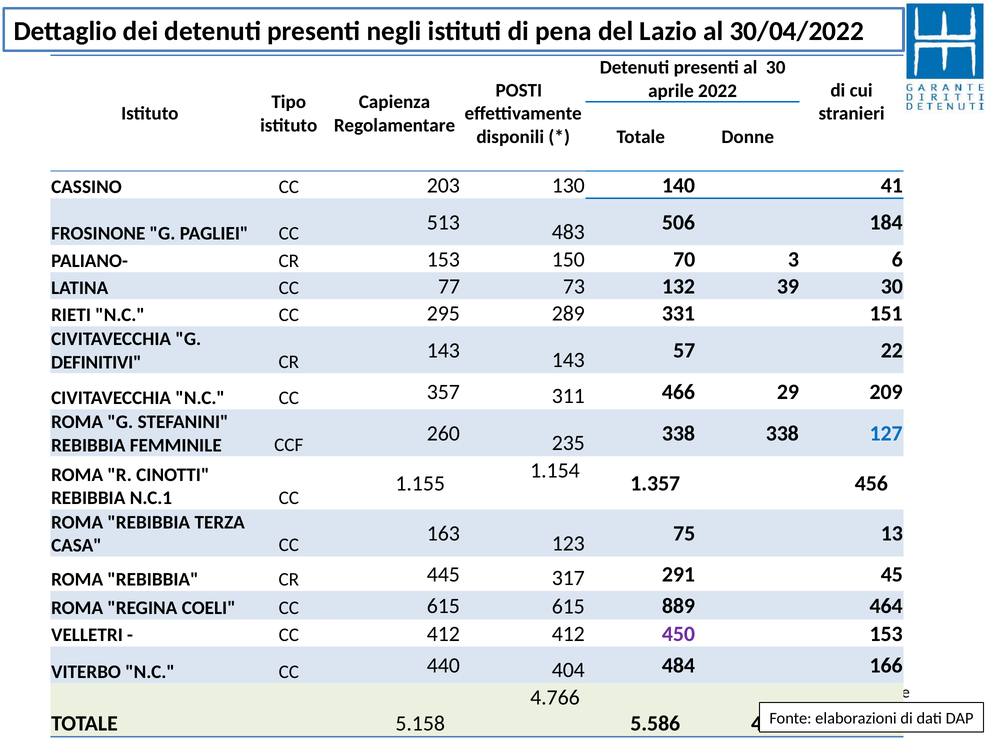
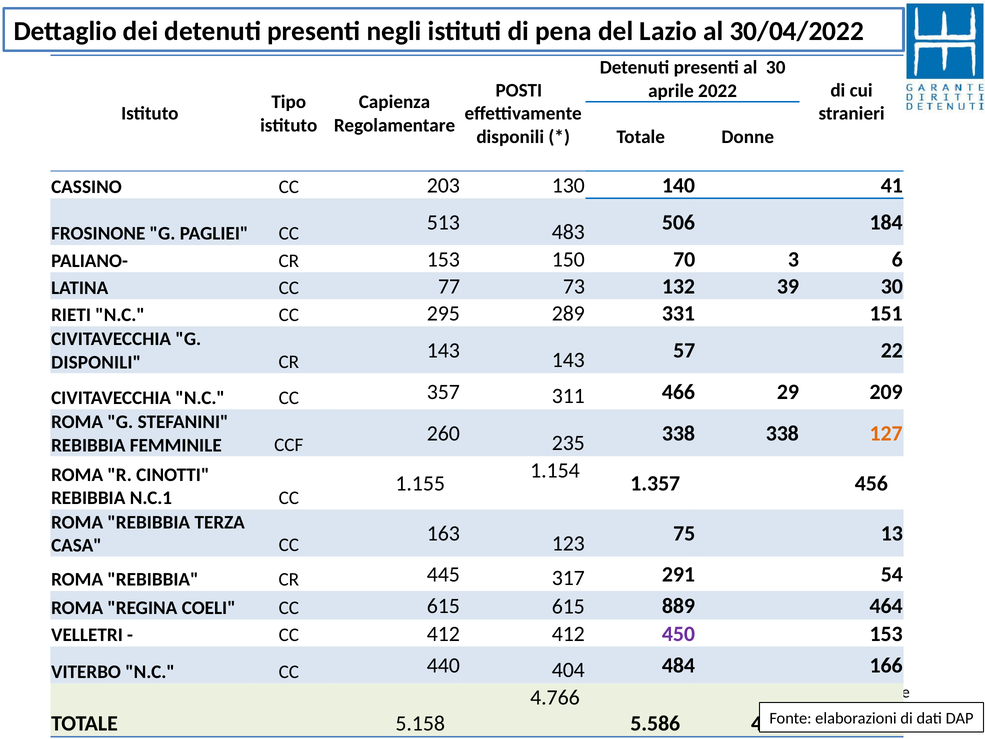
DEFINITIVI: DEFINITIVI -> DISPONILI (96, 362)
127 colour: blue -> orange (886, 433)
45: 45 -> 54 (892, 574)
